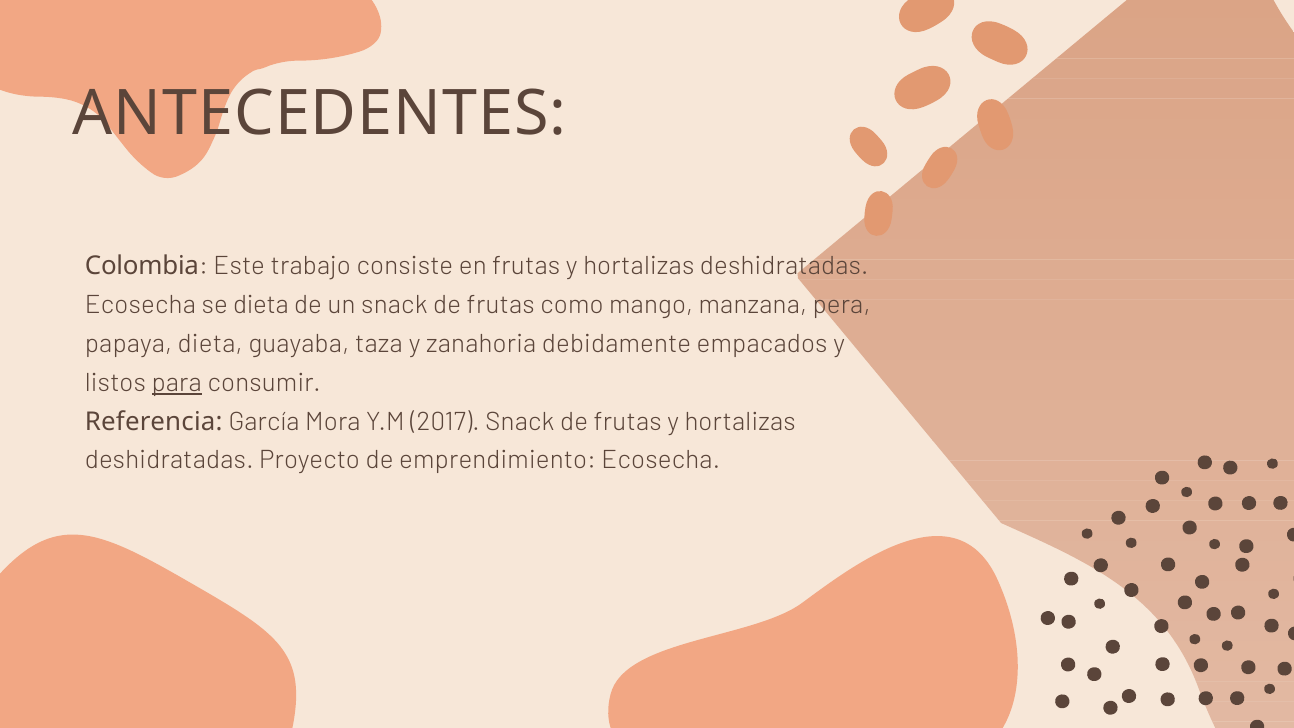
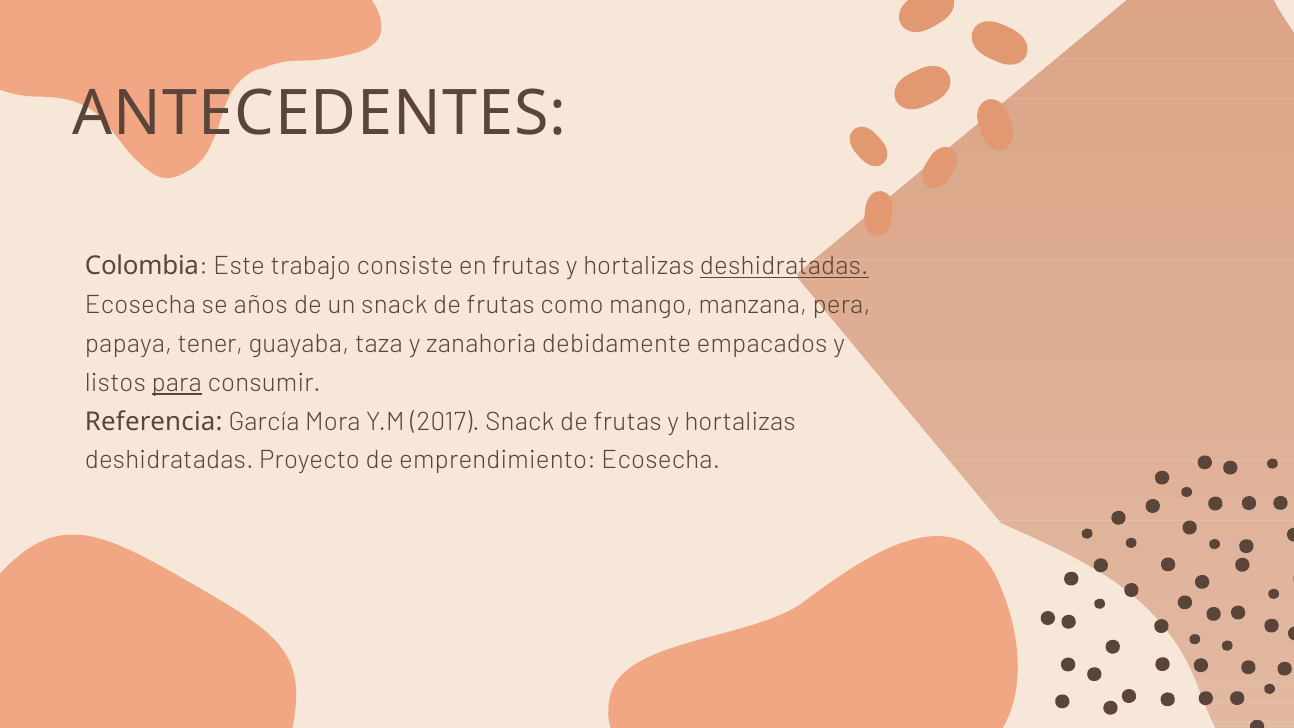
deshidratadas underline: none -> present (784, 266)
se dieta: dieta -> años (261, 305)
papaya dieta: dieta -> tener (210, 344)
